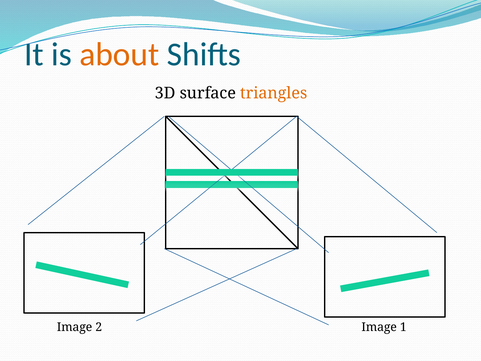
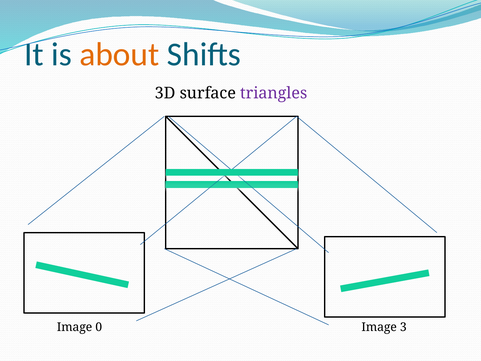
triangles colour: orange -> purple (274, 93)
2: 2 -> 0 (99, 327)
1: 1 -> 3 (403, 327)
